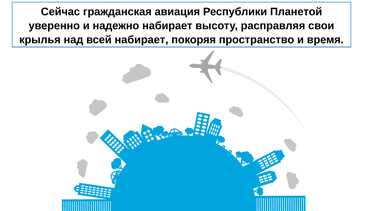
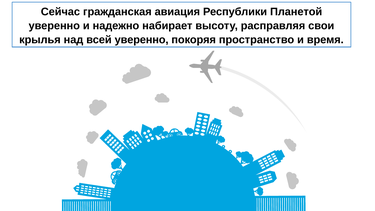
всей набирает: набирает -> уверенно (142, 40)
